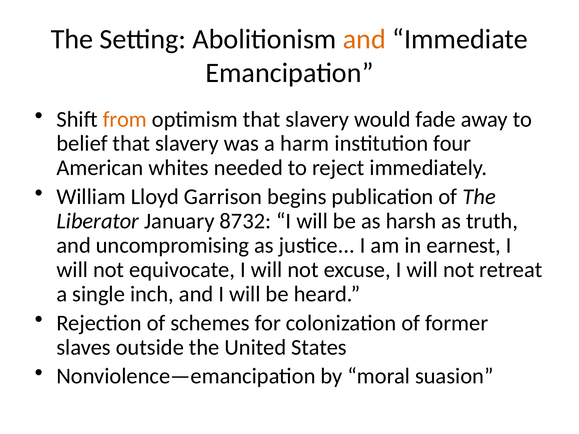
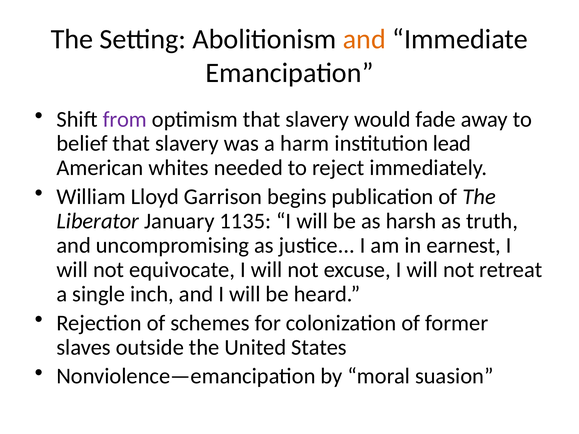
from colour: orange -> purple (125, 119)
four: four -> lead (452, 144)
8732: 8732 -> 1135 (245, 221)
